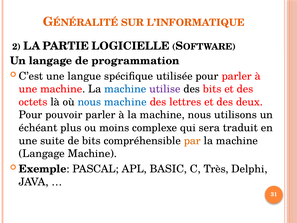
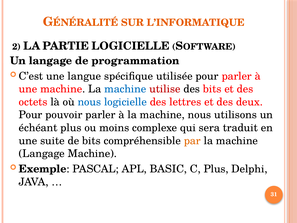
utilise colour: purple -> red (165, 89)
nous machine: machine -> logicielle (125, 102)
C Très: Très -> Plus (216, 169)
